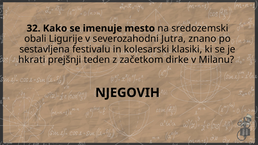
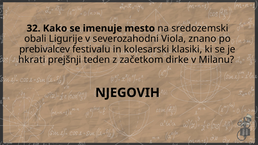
Jutra: Jutra -> Viola (174, 39)
sestavljena: sestavljena -> prebivalcev (45, 49)
